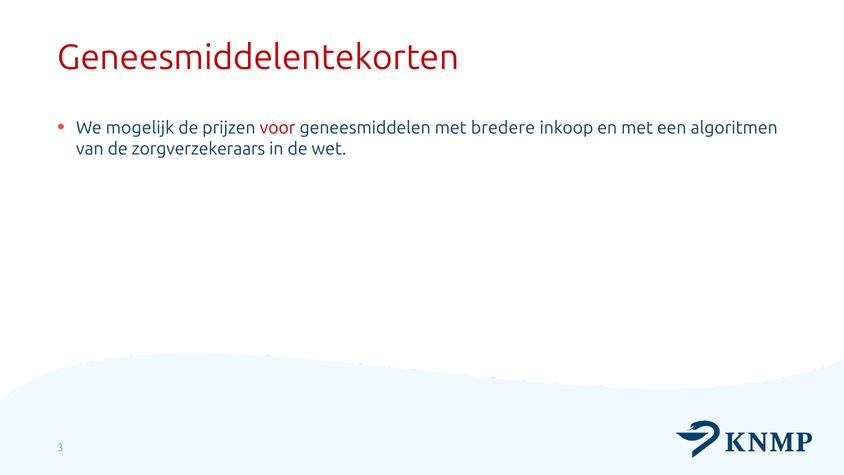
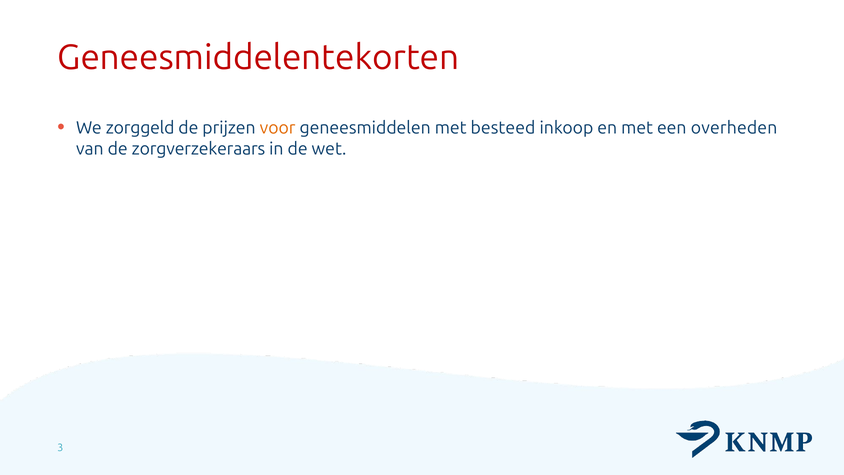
mogelijk: mogelijk -> zorggeld (140, 128)
voor colour: red -> orange (278, 128)
bredere: bredere -> besteed (503, 128)
algoritmen: algoritmen -> overheden (734, 128)
